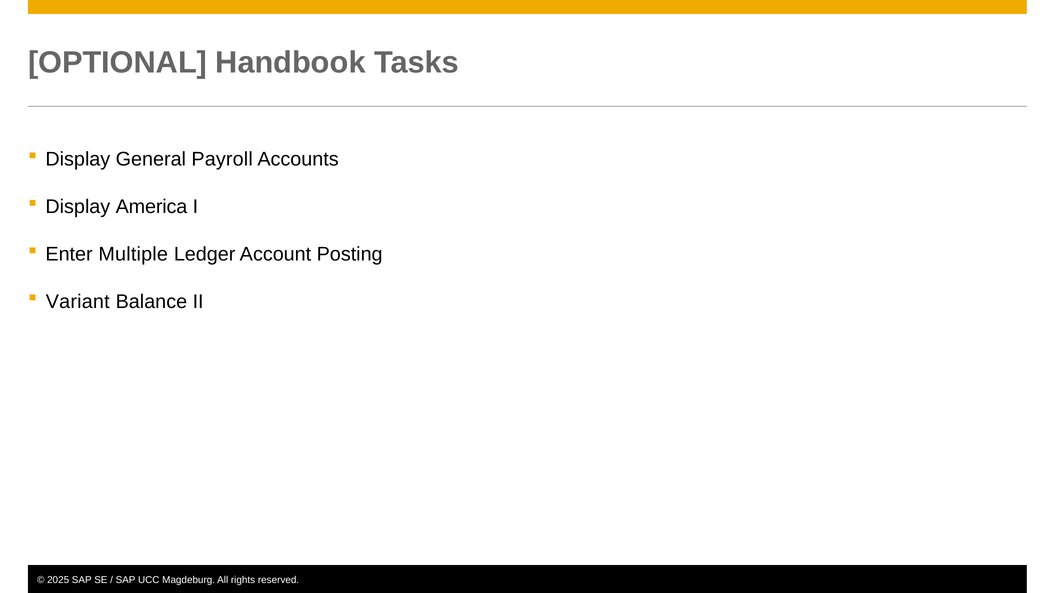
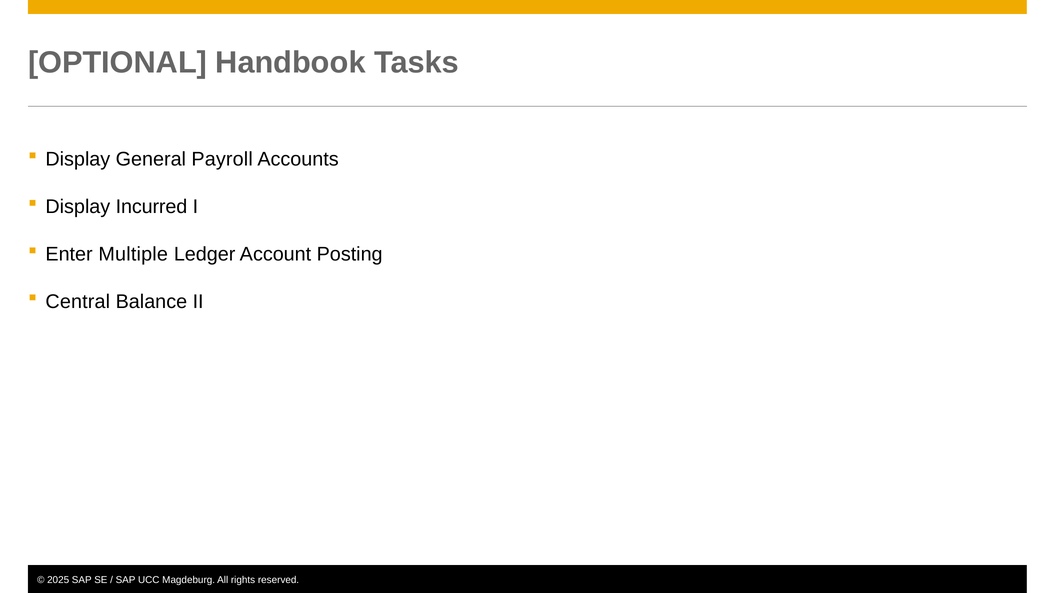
America: America -> Incurred (151, 207)
Variant: Variant -> Central (78, 302)
